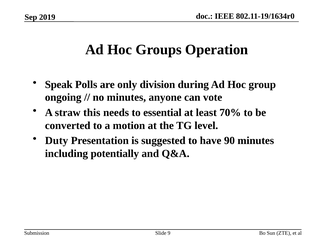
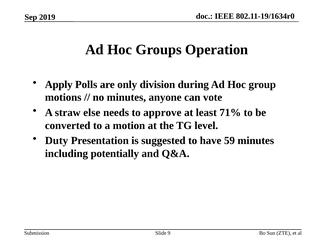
Speak: Speak -> Apply (59, 84)
ongoing: ongoing -> motions (63, 97)
this: this -> else (92, 112)
essential: essential -> approve (162, 112)
70%: 70% -> 71% (230, 112)
90: 90 -> 59 (229, 140)
